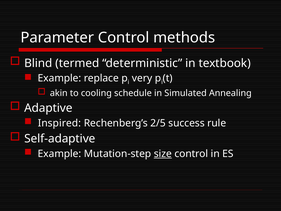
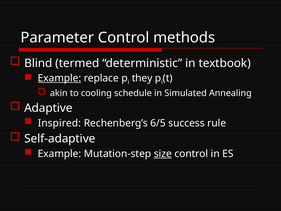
Example underline: none -> present (59, 78)
very: very -> they (142, 78)
2/5: 2/5 -> 6/5 (158, 123)
